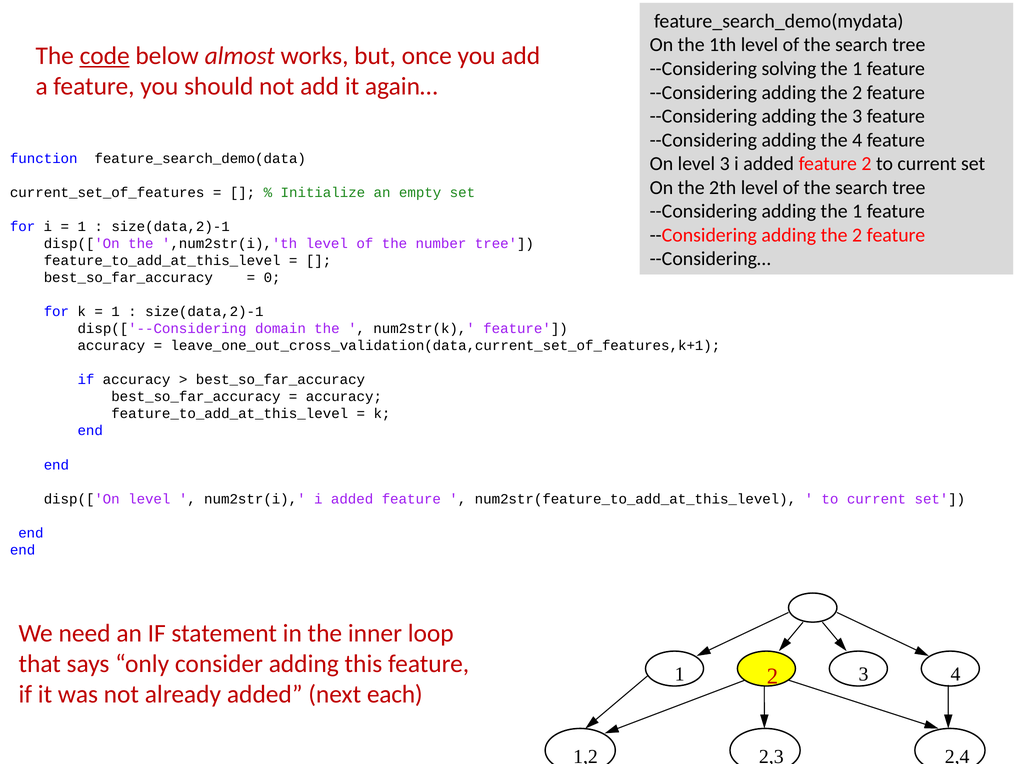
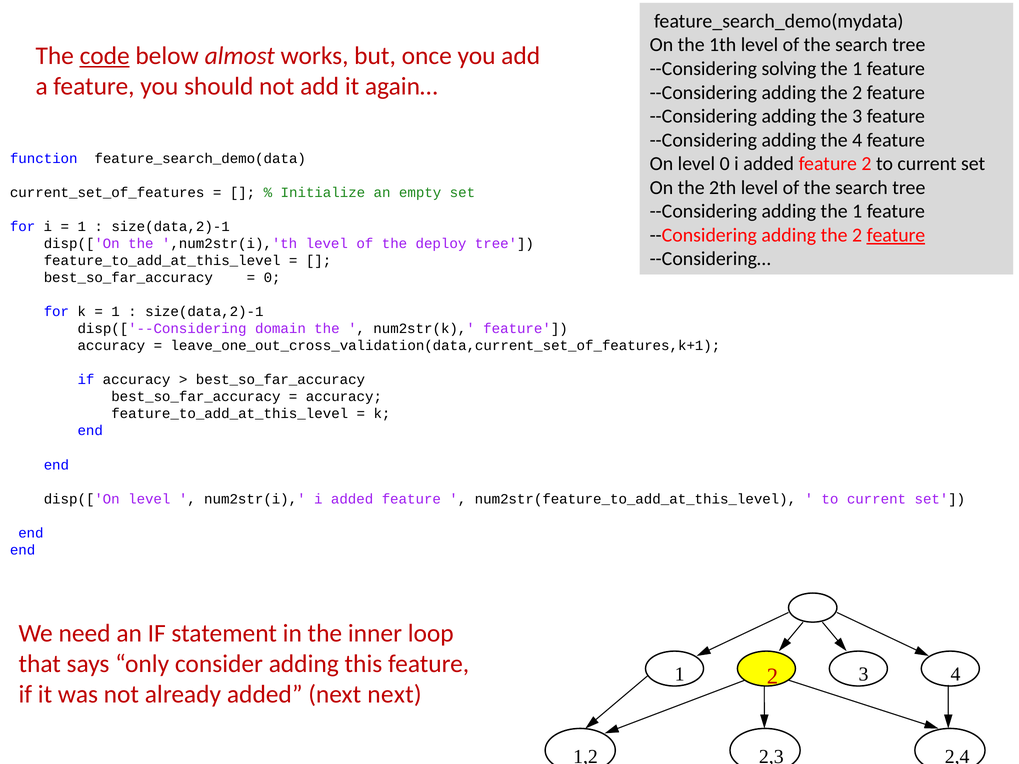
level 3: 3 -> 0 (725, 164)
feature underline: none -> present (896, 235)
number: number -> deploy (441, 244)
next each: each -> next (395, 695)
